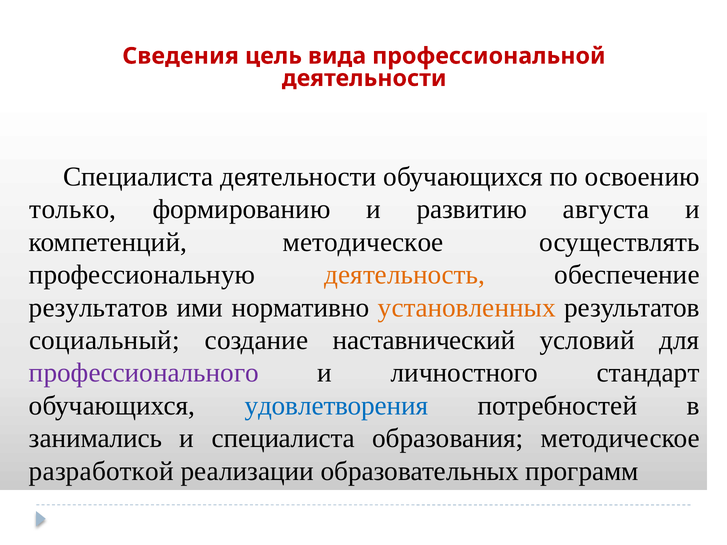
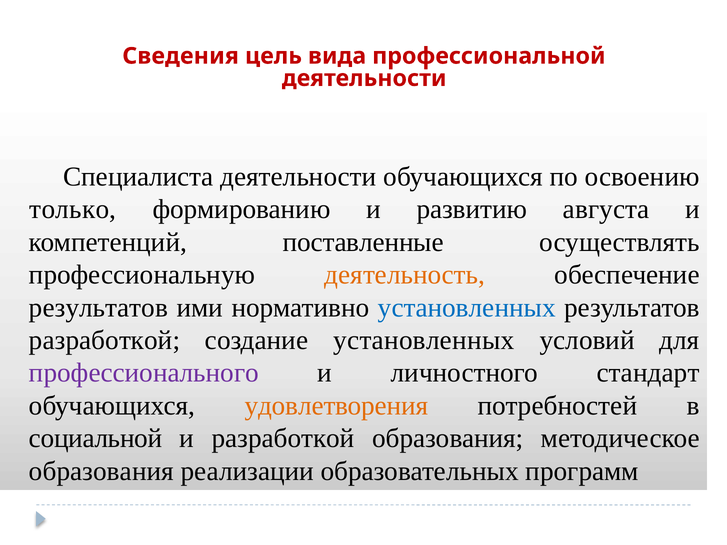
компетенций методическое: методическое -> поставленные (363, 242)
установленных colour: orange -> blue (467, 308)
социальный: социальный -> разработкой (105, 340)
создание наставнический: наставнический -> установленных (424, 340)
удовлетворения colour: blue -> orange (337, 406)
занимались: занимались -> социальной (96, 439)
и специалиста: специалиста -> разработкой (283, 439)
разработкой: разработкой -> образования (101, 471)
